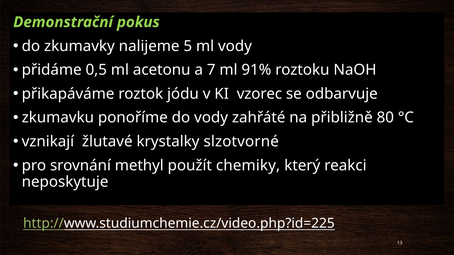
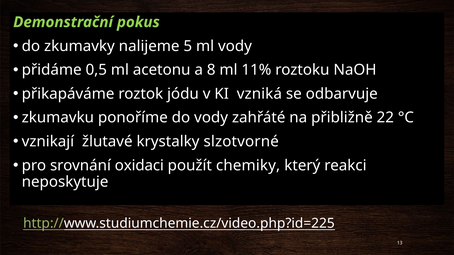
7: 7 -> 8 (211, 70)
91%: 91% -> 11% (256, 70)
vzorec: vzorec -> vzniká (259, 94)
80: 80 -> 22 (385, 118)
methyl: methyl -> oxidaci (139, 166)
